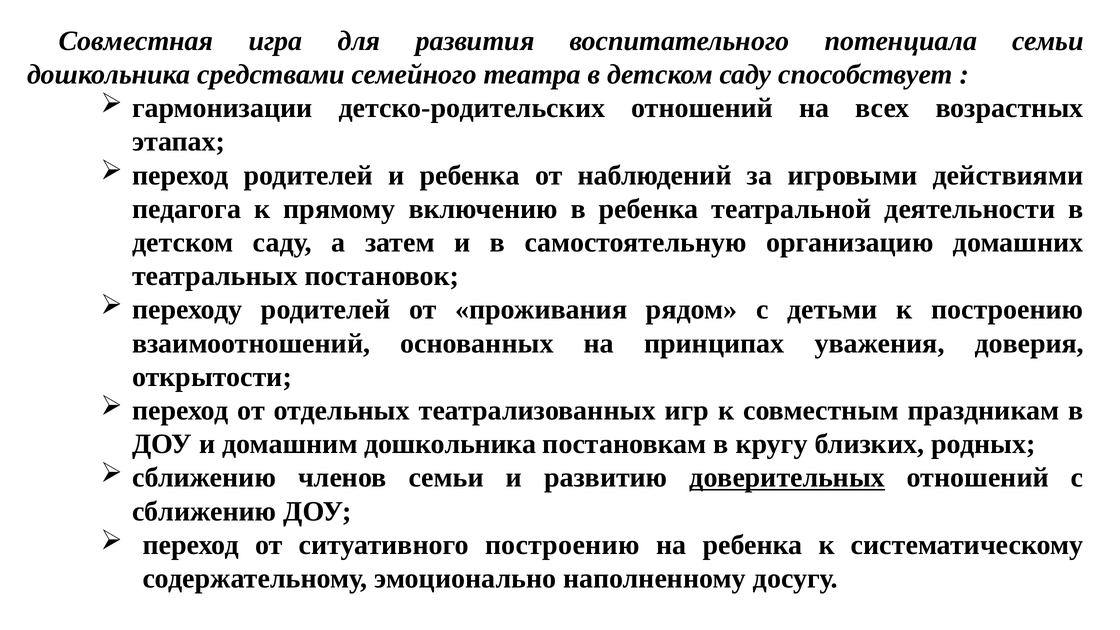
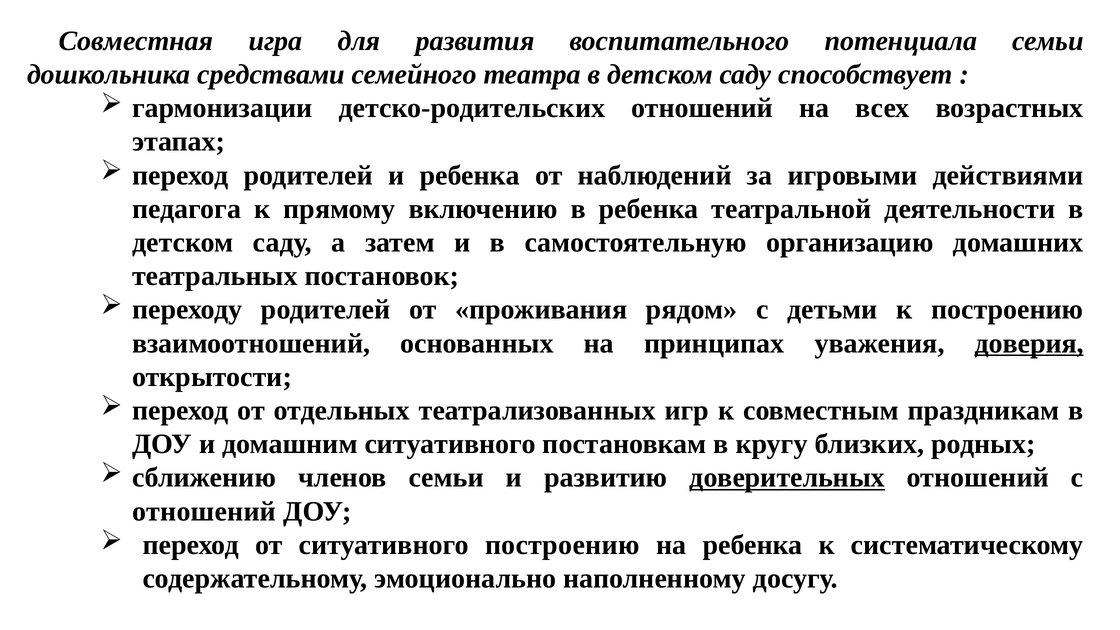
доверия underline: none -> present (1029, 343)
домашним дошкольника: дошкольника -> ситуативного (450, 444)
сближению: сближению -> отношений (204, 511)
